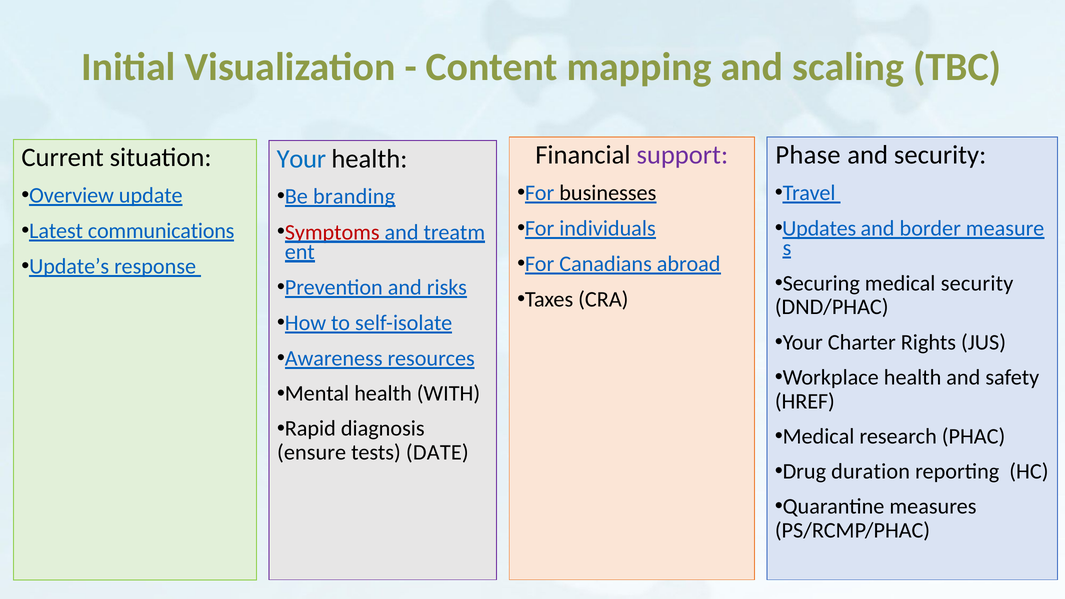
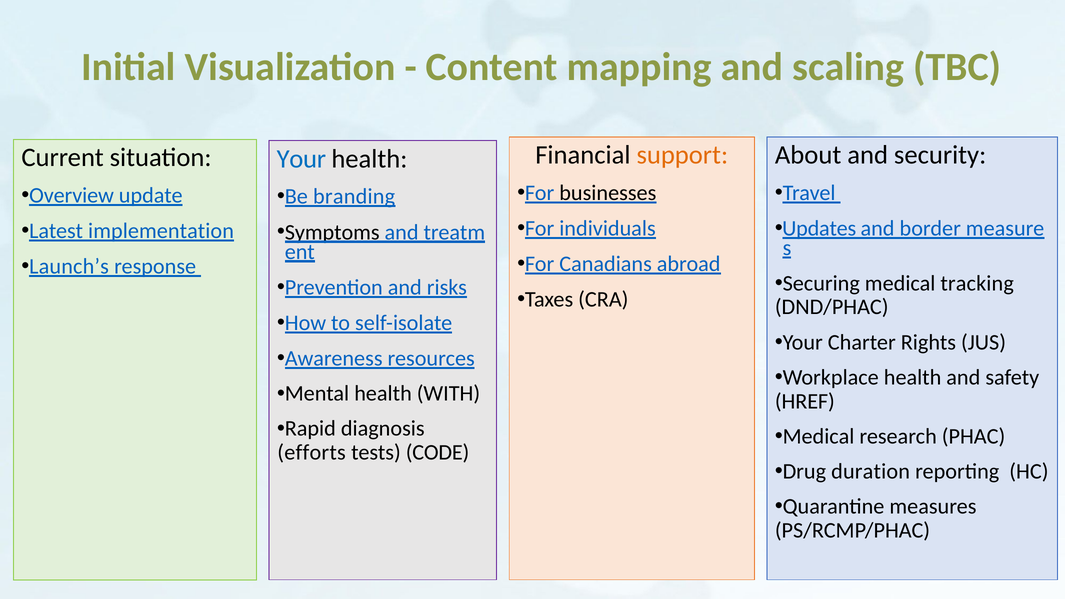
support colour: purple -> orange (682, 155)
Phase: Phase -> About (808, 155)
communications: communications -> implementation (161, 231)
Symptoms colour: red -> black (332, 232)
Update’s: Update’s -> Launch’s (69, 267)
medical security: security -> tracking (977, 283)
ensure: ensure -> efforts (312, 453)
DATE: DATE -> CODE (438, 453)
